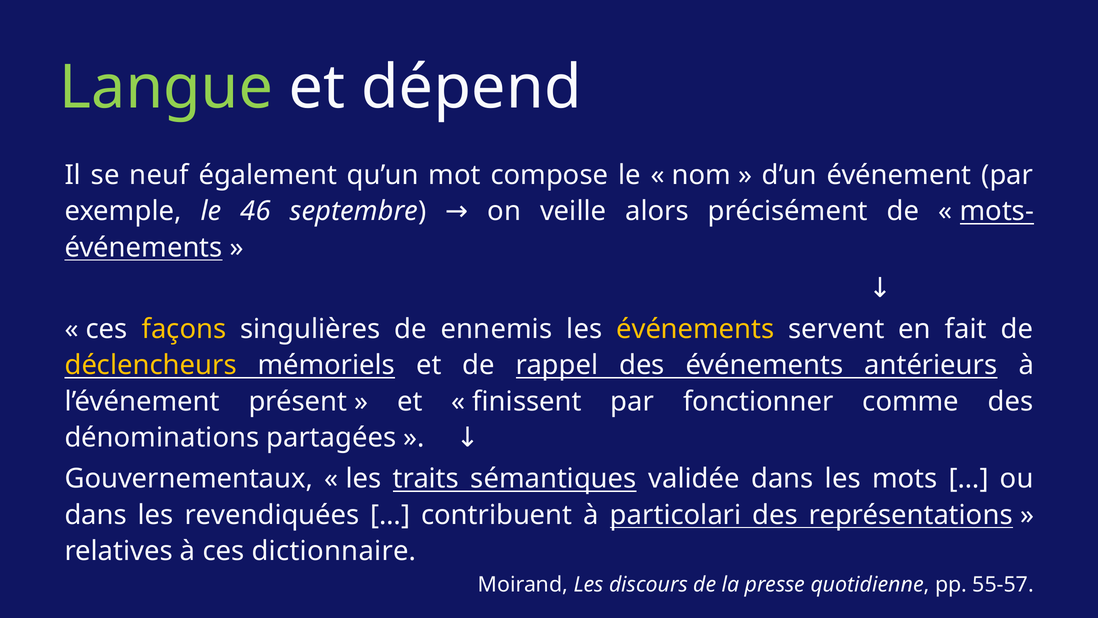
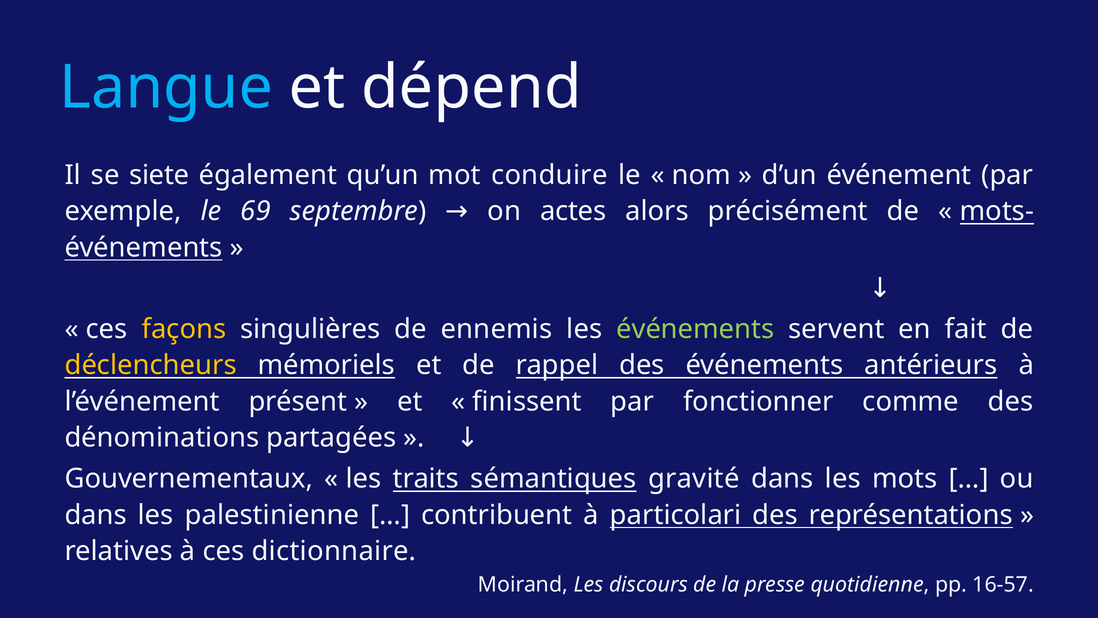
Langue colour: light green -> light blue (166, 87)
neuf: neuf -> siete (159, 175)
compose: compose -> conduire (549, 175)
46: 46 -> 69 (256, 211)
veille: veille -> actes (573, 211)
événements colour: yellow -> light green (695, 329)
validée: validée -> gravité (694, 478)
revendiquées: revendiquées -> palestinienne (272, 515)
55-57: 55-57 -> 16-57 (1003, 584)
